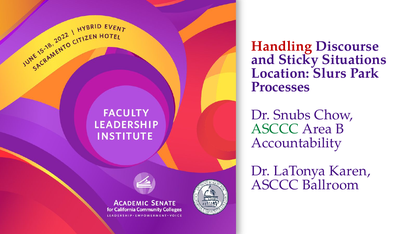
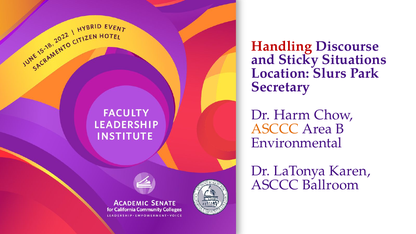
Processes: Processes -> Secretary (281, 87)
Snubs: Snubs -> Harm (292, 115)
ASCCC colour: green -> orange (275, 129)
Accountability: Accountability -> Environmental (297, 143)
